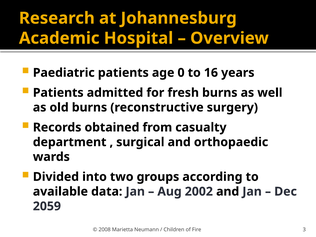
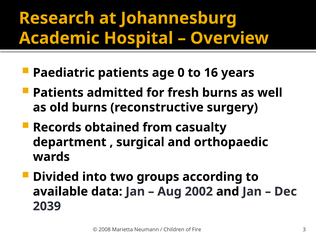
2059: 2059 -> 2039 (47, 206)
